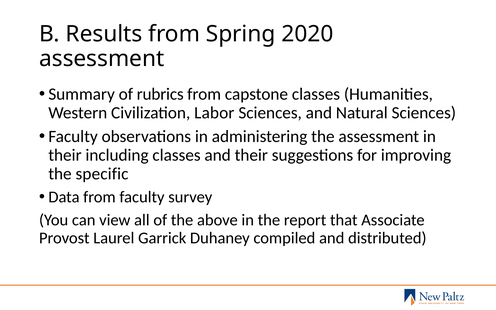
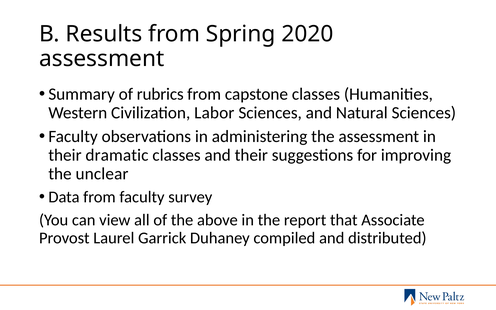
including: including -> dramatic (117, 155)
specific: specific -> unclear (102, 174)
